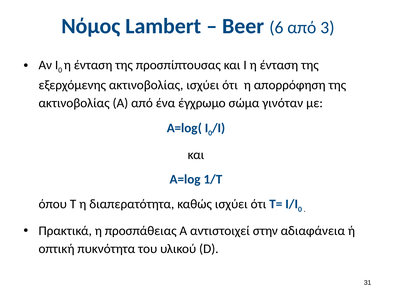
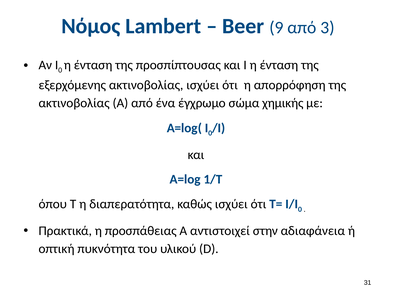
6: 6 -> 9 (276, 28)
γινόταν: γινόταν -> χημικής (283, 103)
